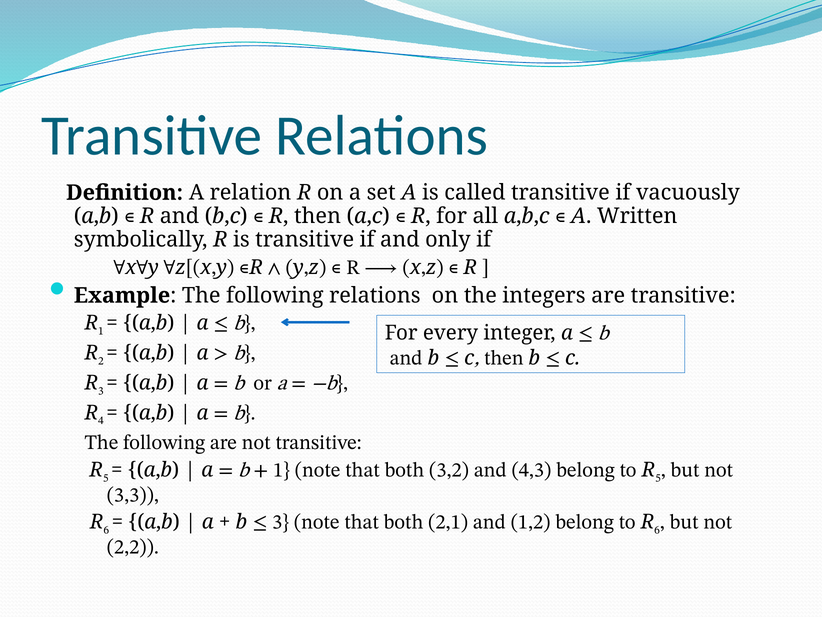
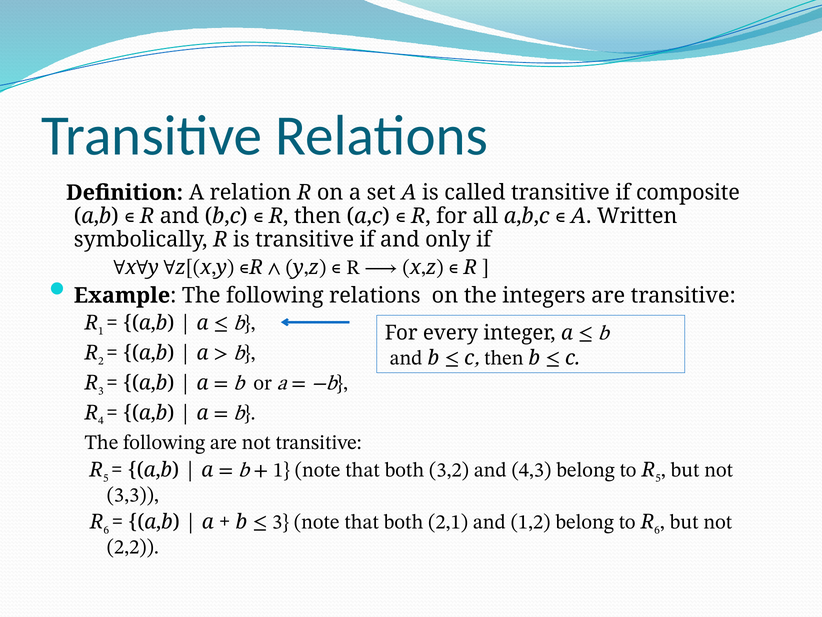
vacuously: vacuously -> composite (688, 193)
